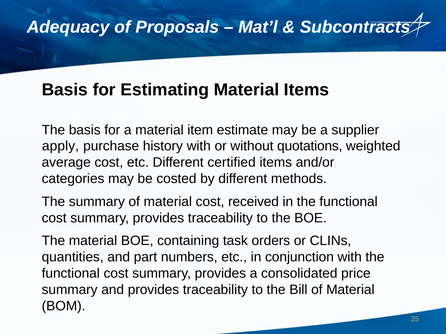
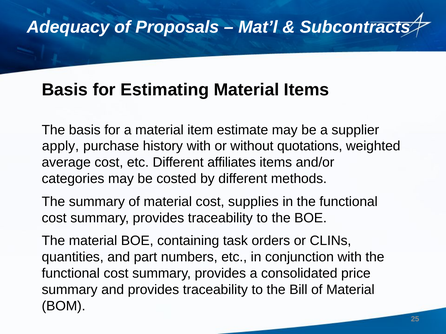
certified: certified -> affiliates (232, 163)
received: received -> supplies (253, 202)
